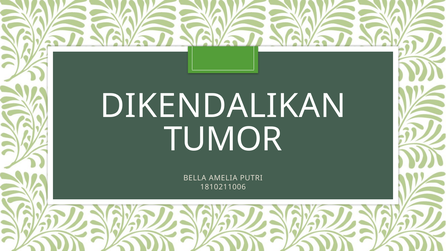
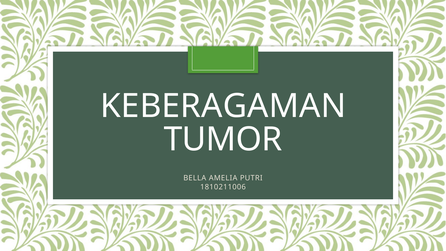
DIKENDALIKAN: DIKENDALIKAN -> KEBERAGAMAN (223, 106)
